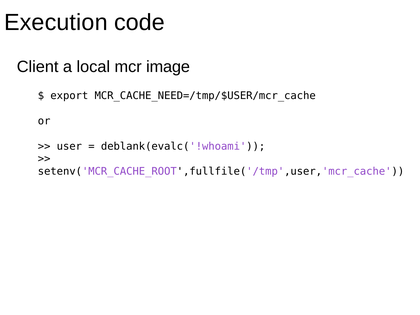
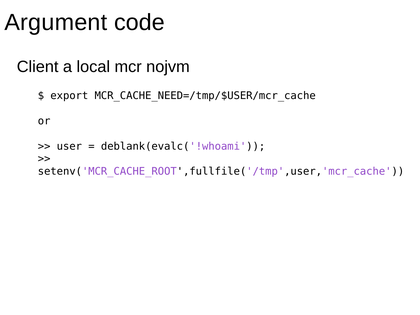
Execution: Execution -> Argument (56, 23)
image: image -> nojvm (168, 67)
